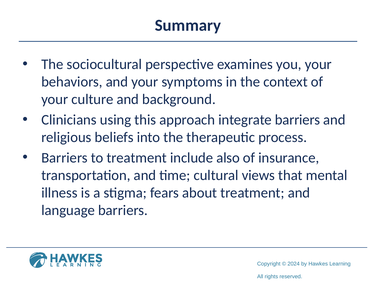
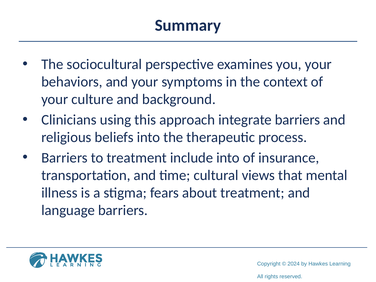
include also: also -> into (228, 158)
